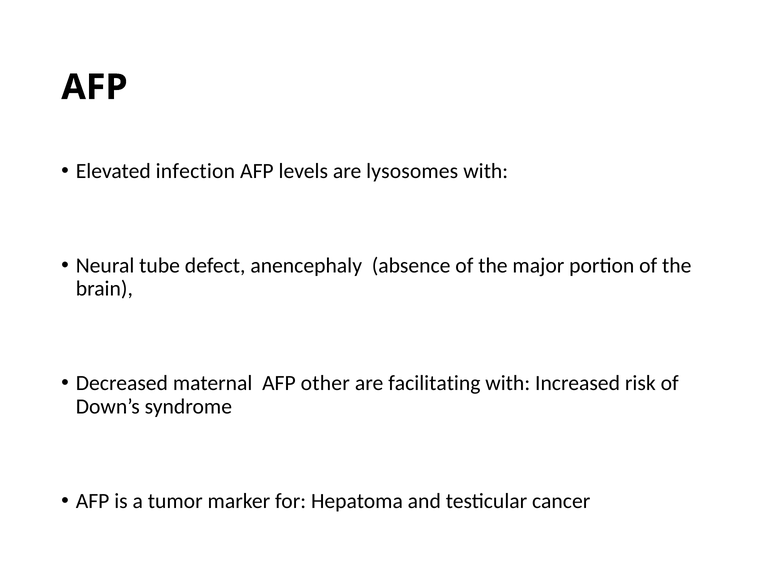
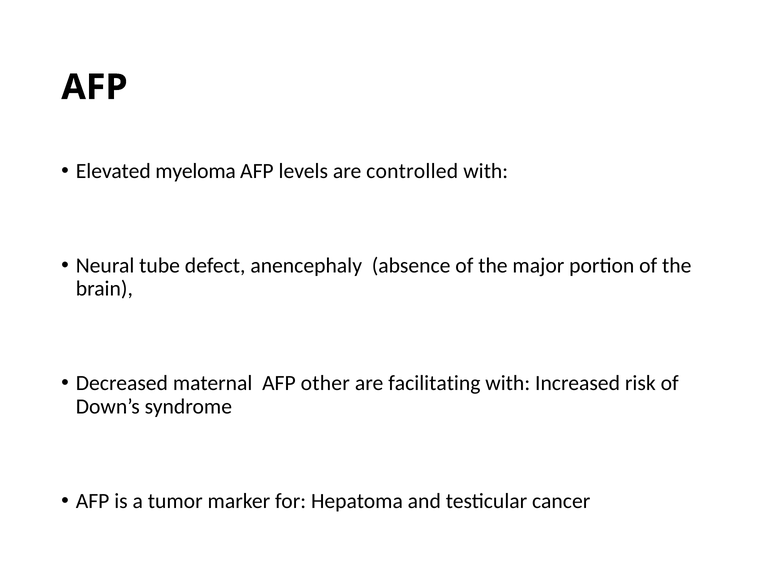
infection: infection -> myeloma (196, 171)
lysosomes: lysosomes -> controlled (412, 171)
